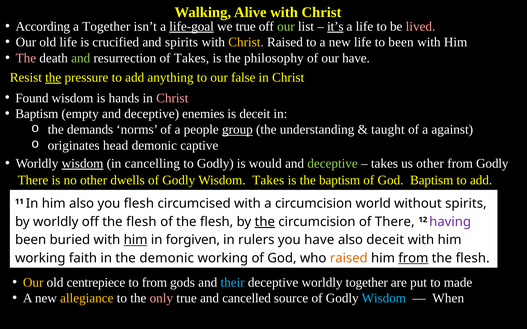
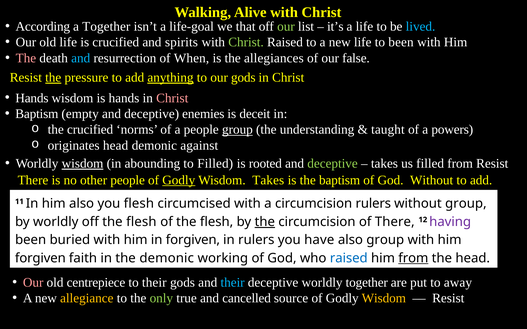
life-goal underline: present -> none (192, 26)
we true: true -> that (246, 26)
it’s underline: present -> none (335, 26)
lived colour: pink -> light blue (421, 26)
Christ colour: yellow -> light green (246, 42)
and colour: light green -> light blue (81, 58)
of Takes: Takes -> When (192, 58)
philosophy: philosophy -> allegiances (274, 58)
our have: have -> false (356, 58)
anything underline: none -> present (171, 78)
our false: false -> gods (243, 78)
Found: Found -> Hands (32, 98)
the demands: demands -> crucified (90, 130)
against: against -> powers (452, 130)
captive: captive -> against (199, 146)
cancelling: cancelling -> abounding (152, 164)
to Godly: Godly -> Filled (215, 164)
would: would -> rooted (265, 164)
us other: other -> filled (430, 164)
from Godly: Godly -> Resist (492, 164)
other dwells: dwells -> people (128, 180)
Godly underline: none -> present (179, 180)
God Baptism: Baptism -> Without (432, 180)
circumcision world: world -> rulers (373, 204)
without spirits: spirits -> group (466, 204)
him underline: present -> none (136, 240)
also deceit: deceit -> group (385, 240)
working: working -> forgiven (40, 258)
raised colour: orange -> blue (349, 258)
flesh: flesh -> head (473, 258)
Our colour: yellow -> pink (33, 283)
to from: from -> their (154, 283)
made: made -> away (458, 283)
only colour: pink -> light green (161, 299)
Wisdom colour: light blue -> yellow (384, 299)
When: When -> Resist (448, 299)
